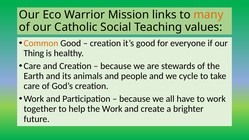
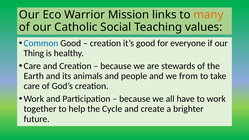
Common colour: orange -> blue (41, 43)
cycle: cycle -> from (188, 76)
the Work: Work -> Cycle (112, 109)
